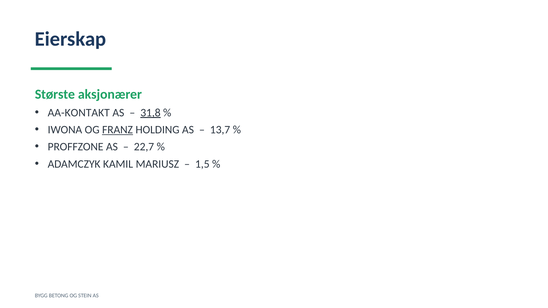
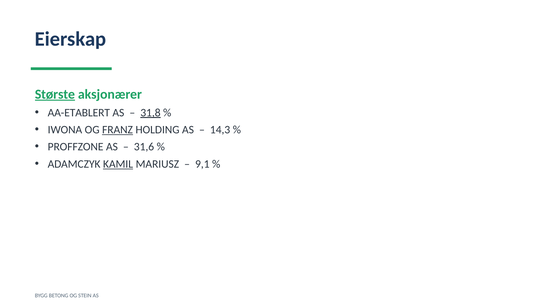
Største underline: none -> present (55, 94)
AA-KONTAKT: AA-KONTAKT -> AA-ETABLERT (79, 113)
13,7: 13,7 -> 14,3 (220, 130)
22,7: 22,7 -> 31,6 (144, 147)
KAMIL underline: none -> present (118, 164)
1,5: 1,5 -> 9,1 (202, 164)
